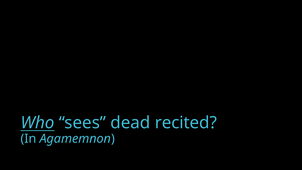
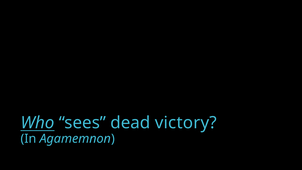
recited: recited -> victory (186, 123)
